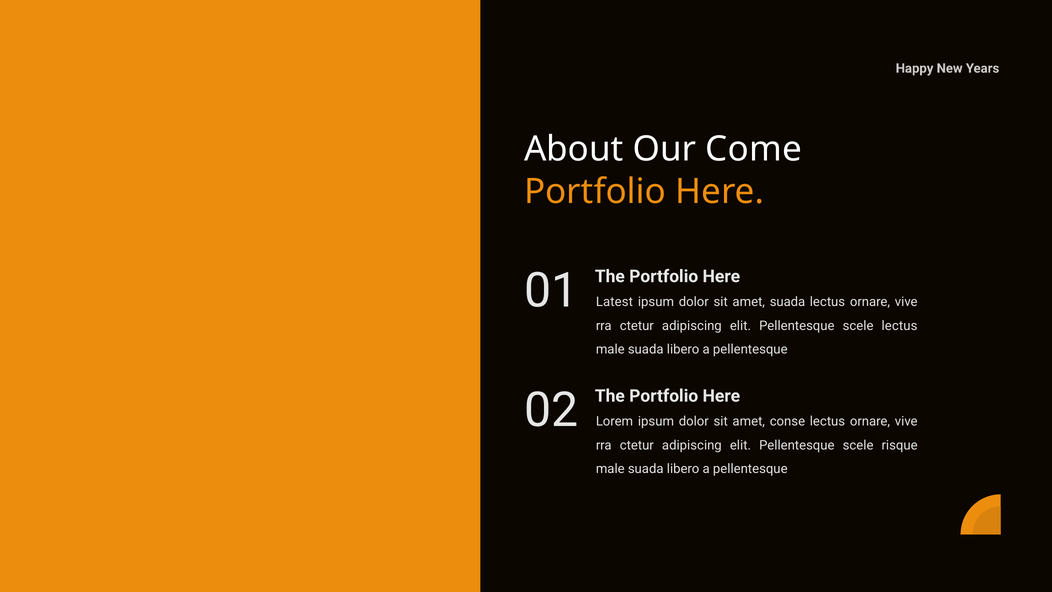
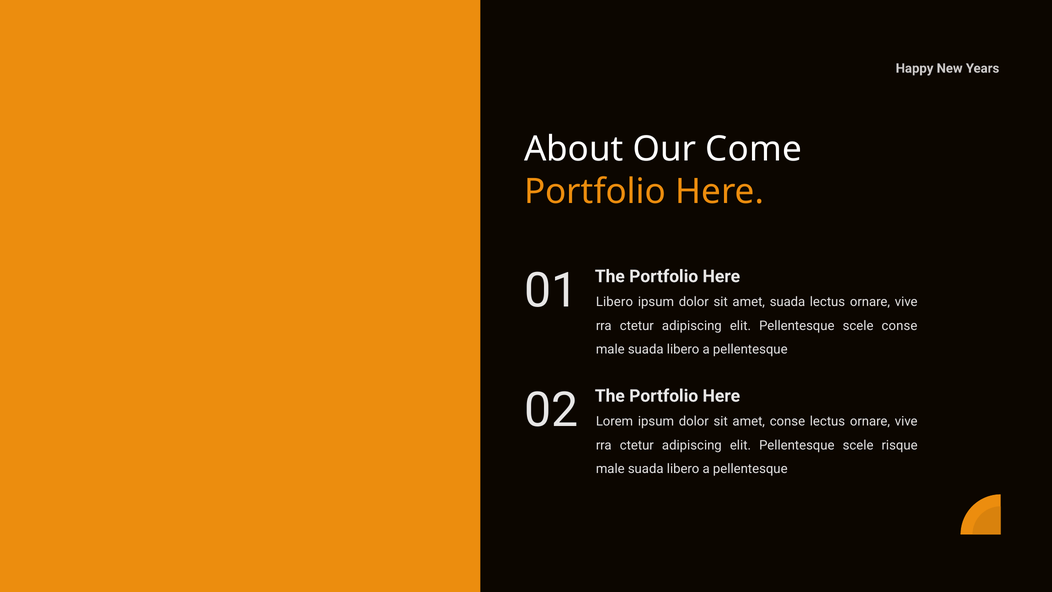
Latest: Latest -> Libero (614, 302)
scele lectus: lectus -> conse (900, 326)
